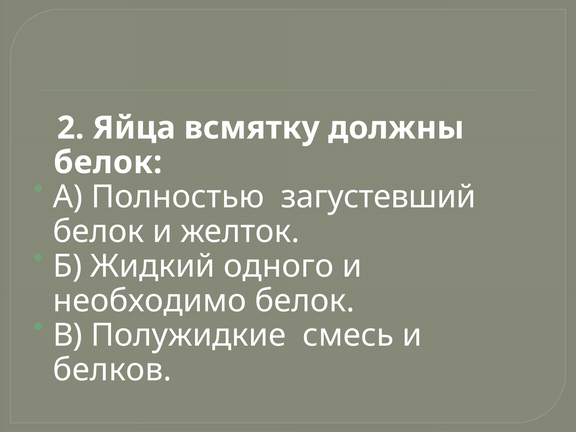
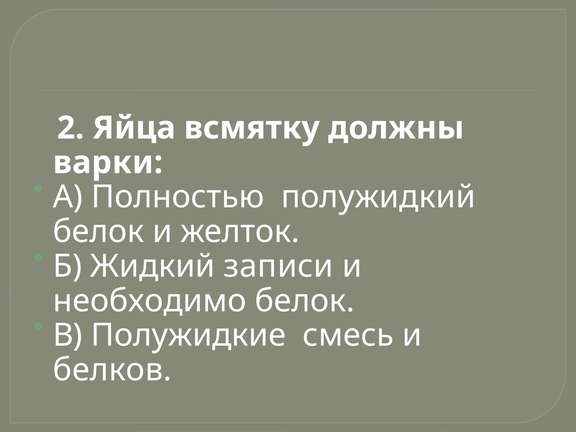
белок: белок -> варки (108, 163)
загустевший: загустевший -> полужидкий (378, 197)
одного: одного -> записи (279, 266)
